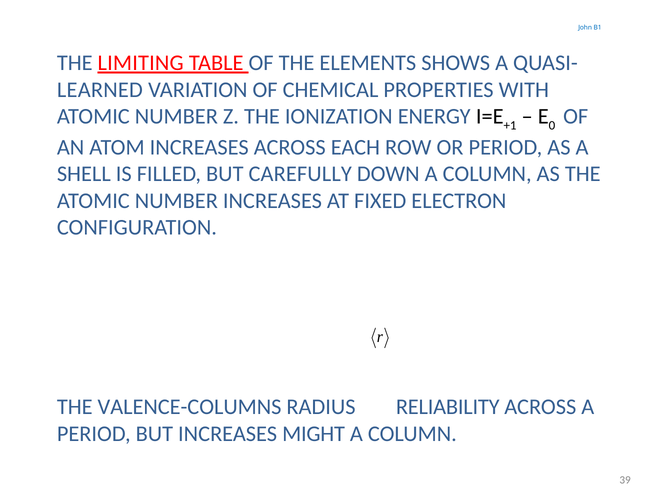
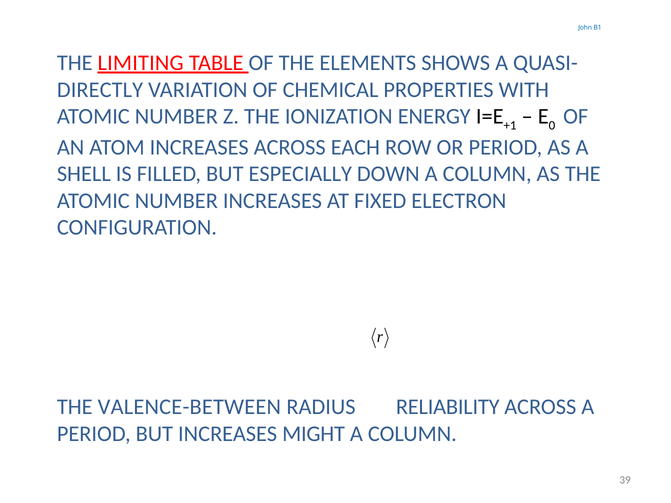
LEARNED: LEARNED -> DIRECTLY (100, 90)
CAREFULLY: CAREFULLY -> ESPECIALLY (300, 174)
VALENCE-COLUMNS: VALENCE-COLUMNS -> VALENCE-BETWEEN (189, 407)
